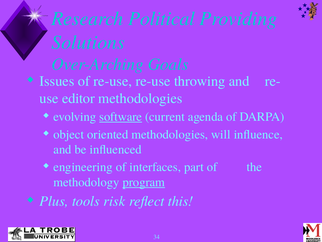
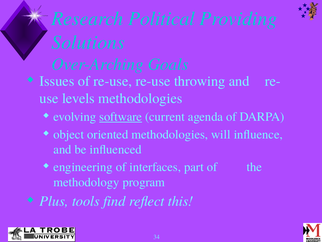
editor: editor -> levels (78, 98)
program underline: present -> none (144, 182)
risk: risk -> find (114, 201)
